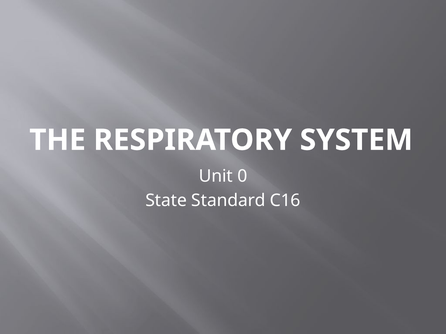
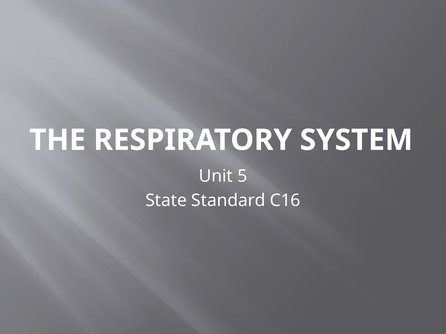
0: 0 -> 5 (242, 176)
